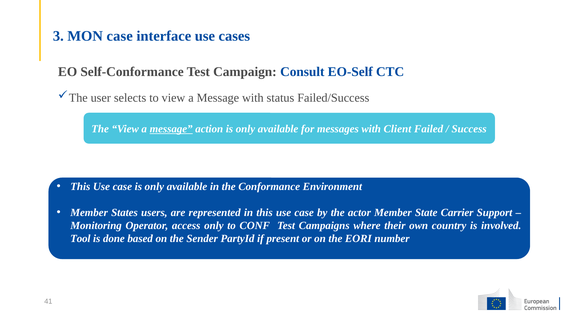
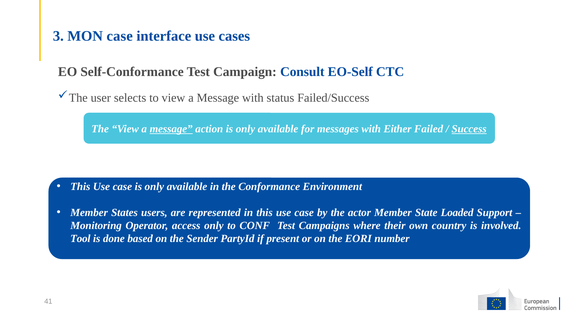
Client: Client -> Either (398, 129)
Success underline: none -> present (469, 129)
Carrier: Carrier -> Loaded (457, 212)
